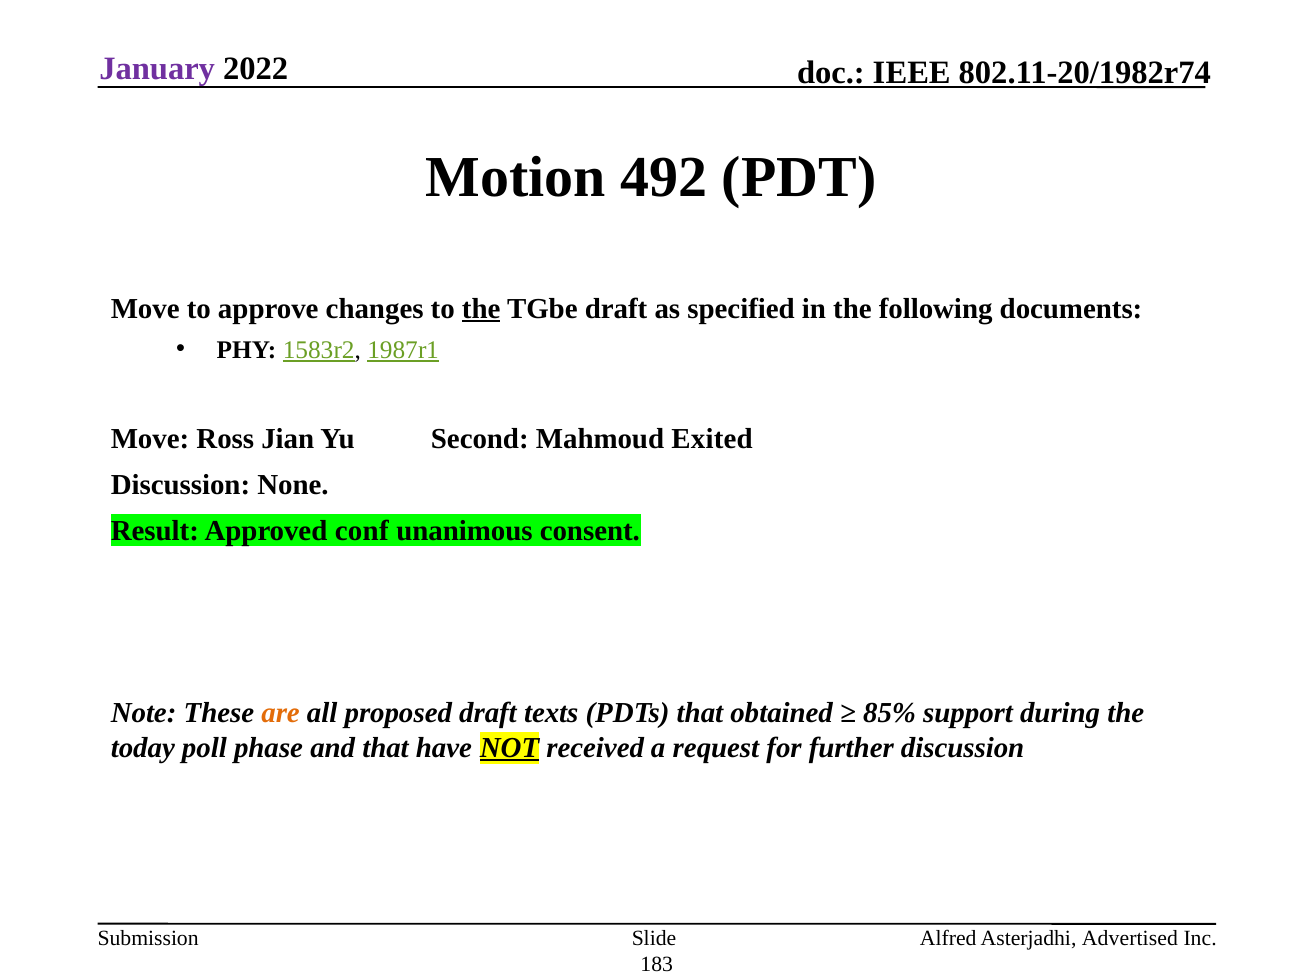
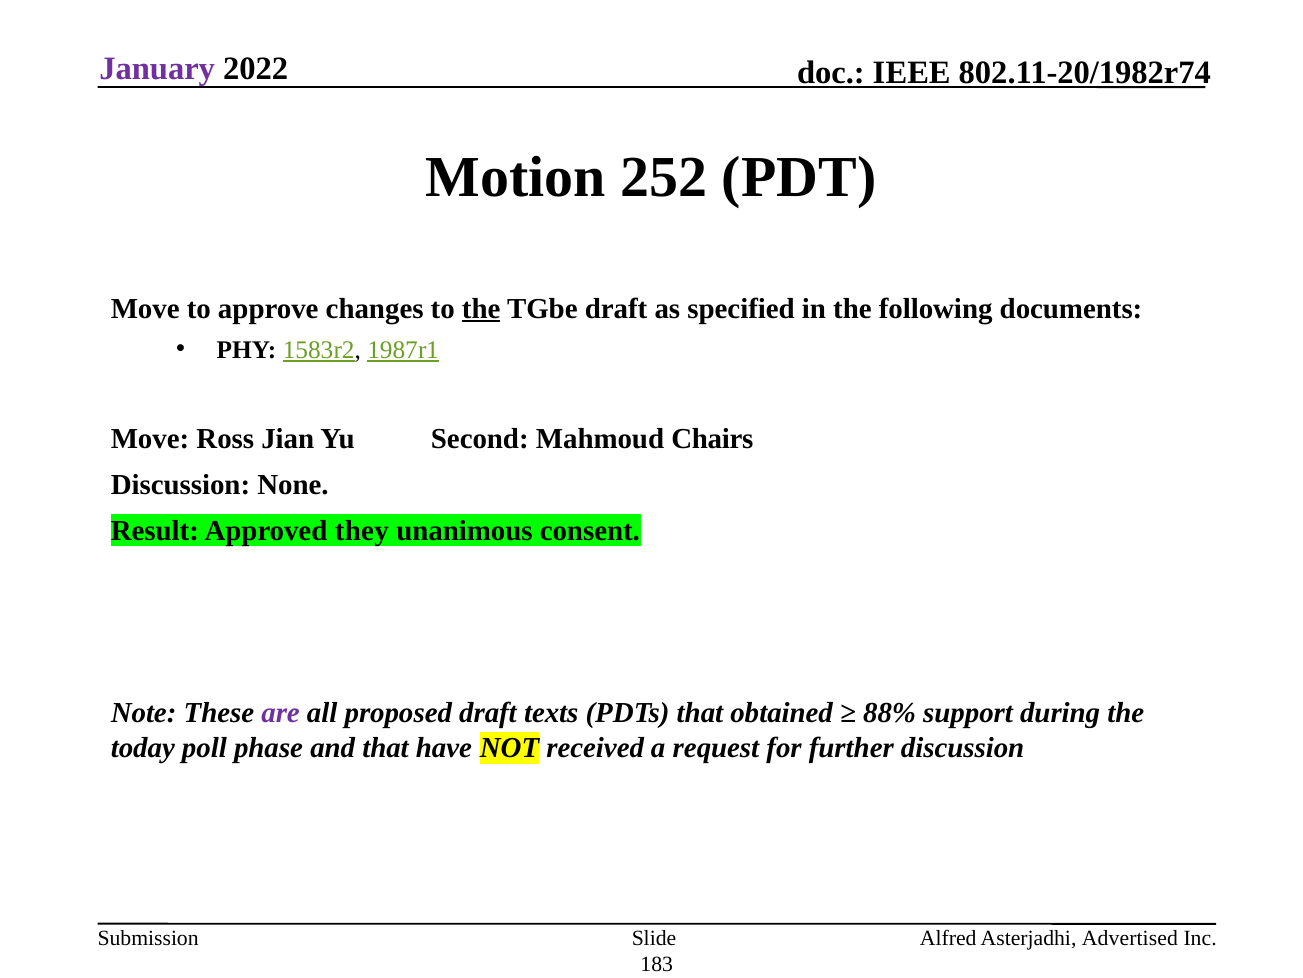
492: 492 -> 252 (664, 178)
Exited: Exited -> Chairs (712, 439)
conf: conf -> they (362, 530)
are colour: orange -> purple (281, 713)
85%: 85% -> 88% (890, 713)
NOT underline: present -> none (509, 747)
